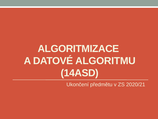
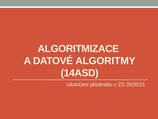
ALGORITMU: ALGORITMU -> ALGORITMY (105, 61)
